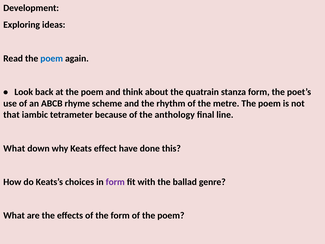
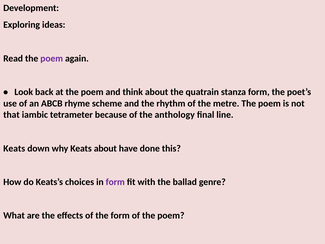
poem colour: blue -> purple (52, 58)
What: What -> Keats (14, 148)
Keats effect: effect -> about (105, 148)
